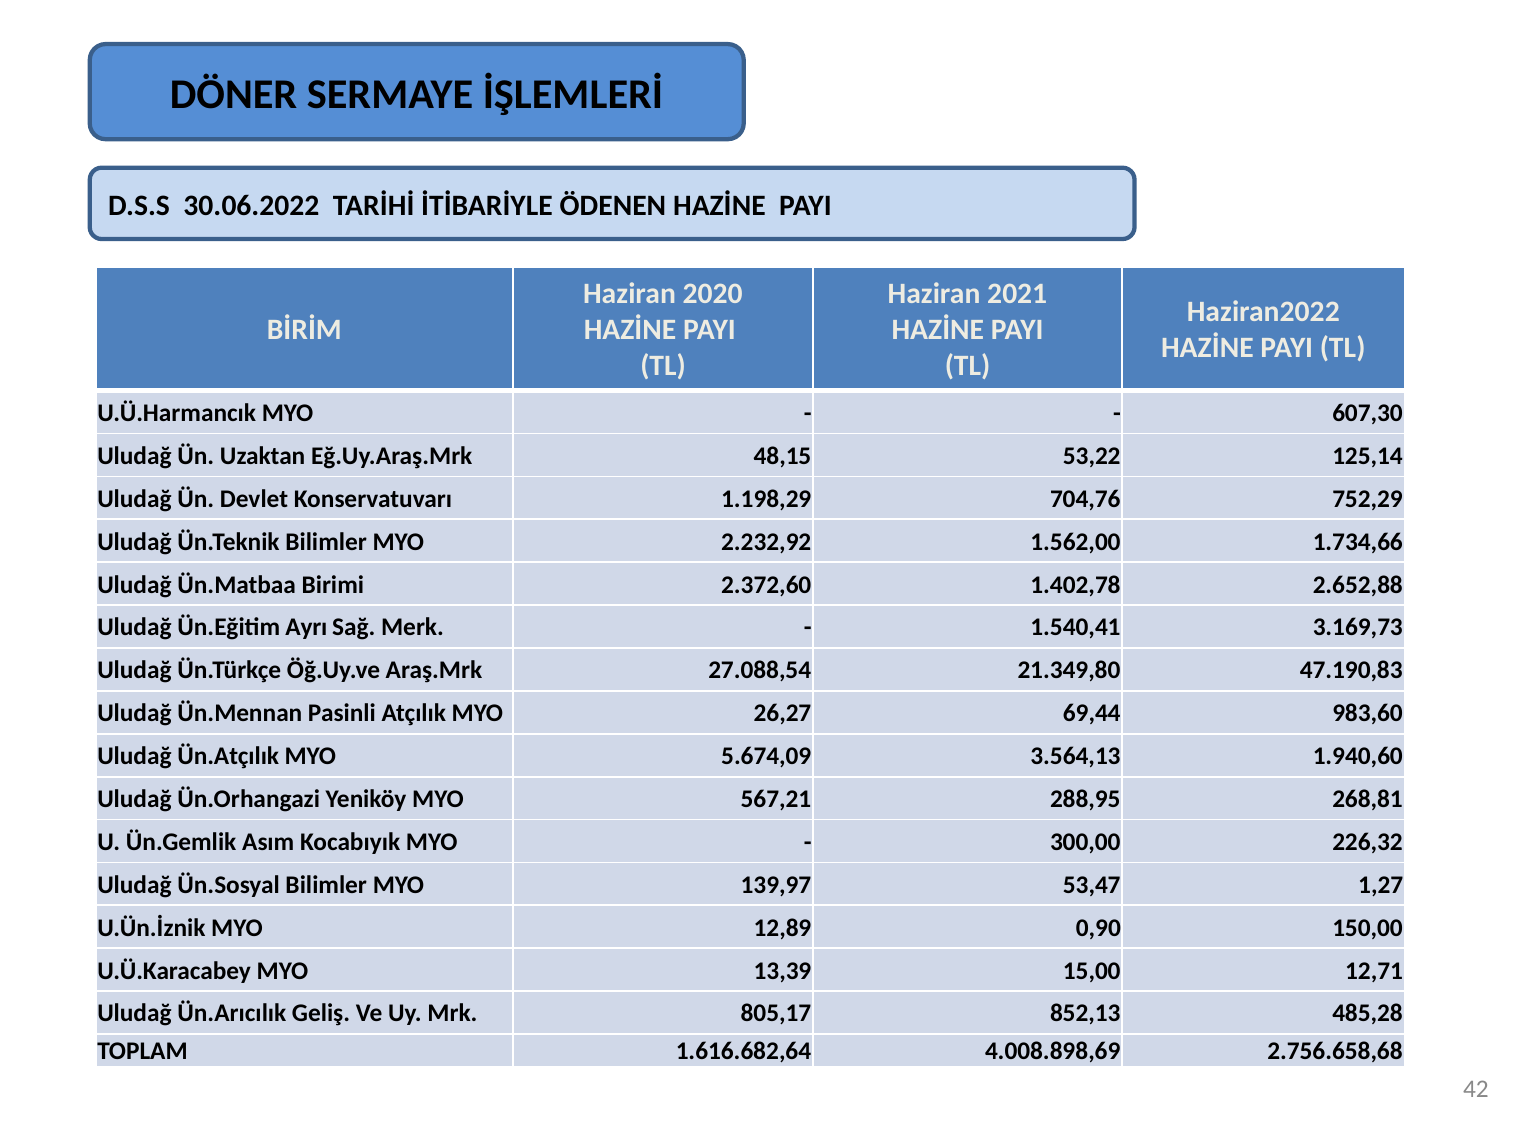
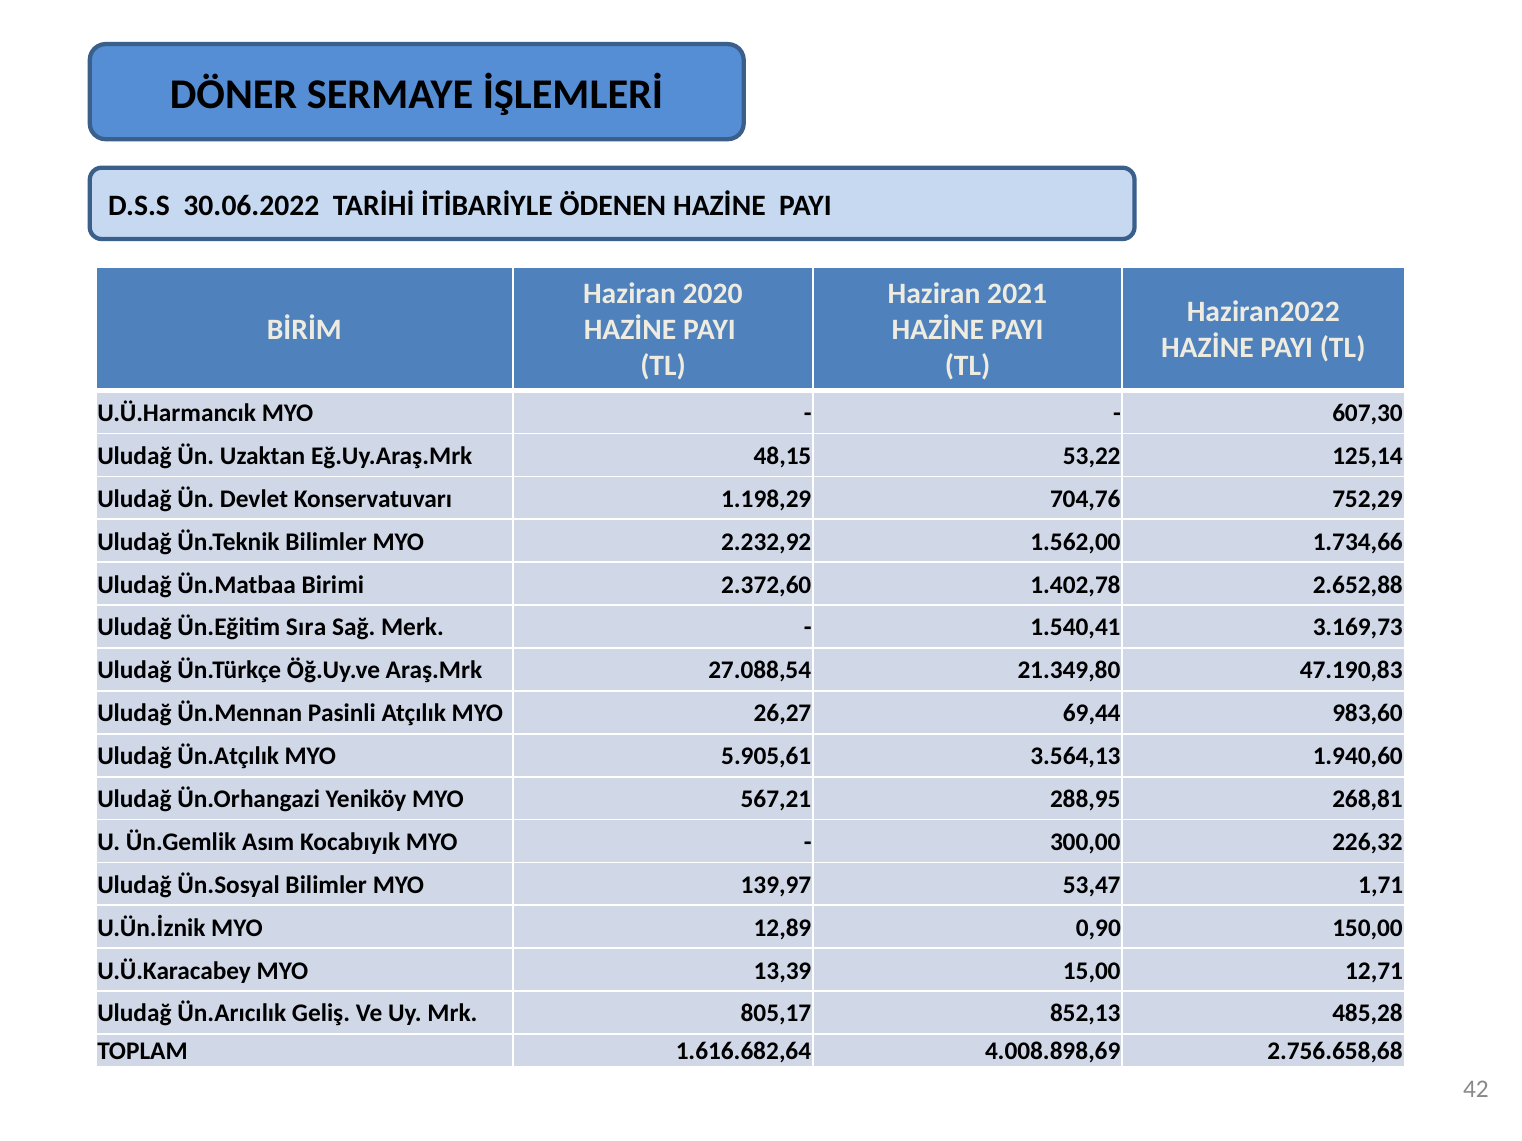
Ayrı: Ayrı -> Sıra (306, 628)
5.674,09: 5.674,09 -> 5.905,61 (766, 757)
1,27: 1,27 -> 1,71 (1381, 885)
